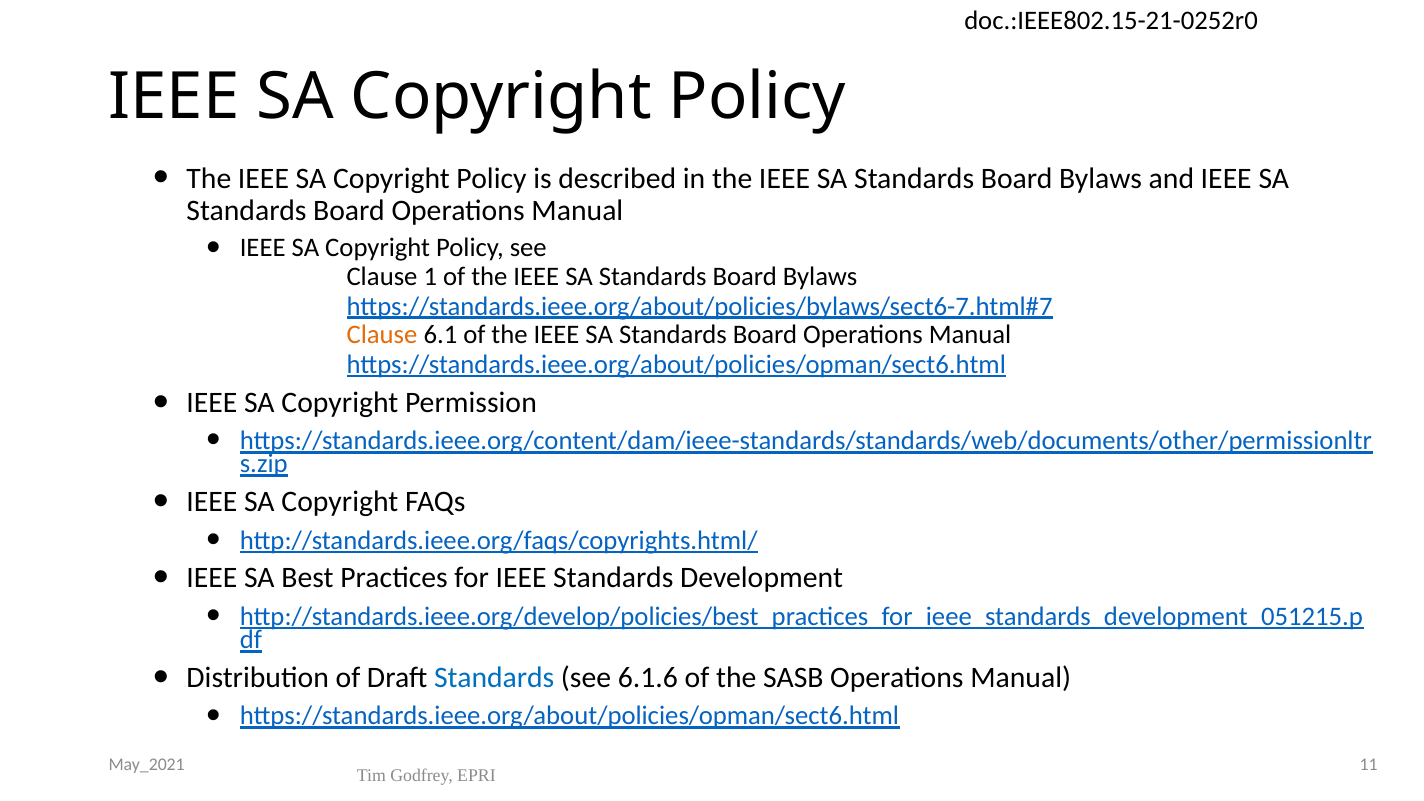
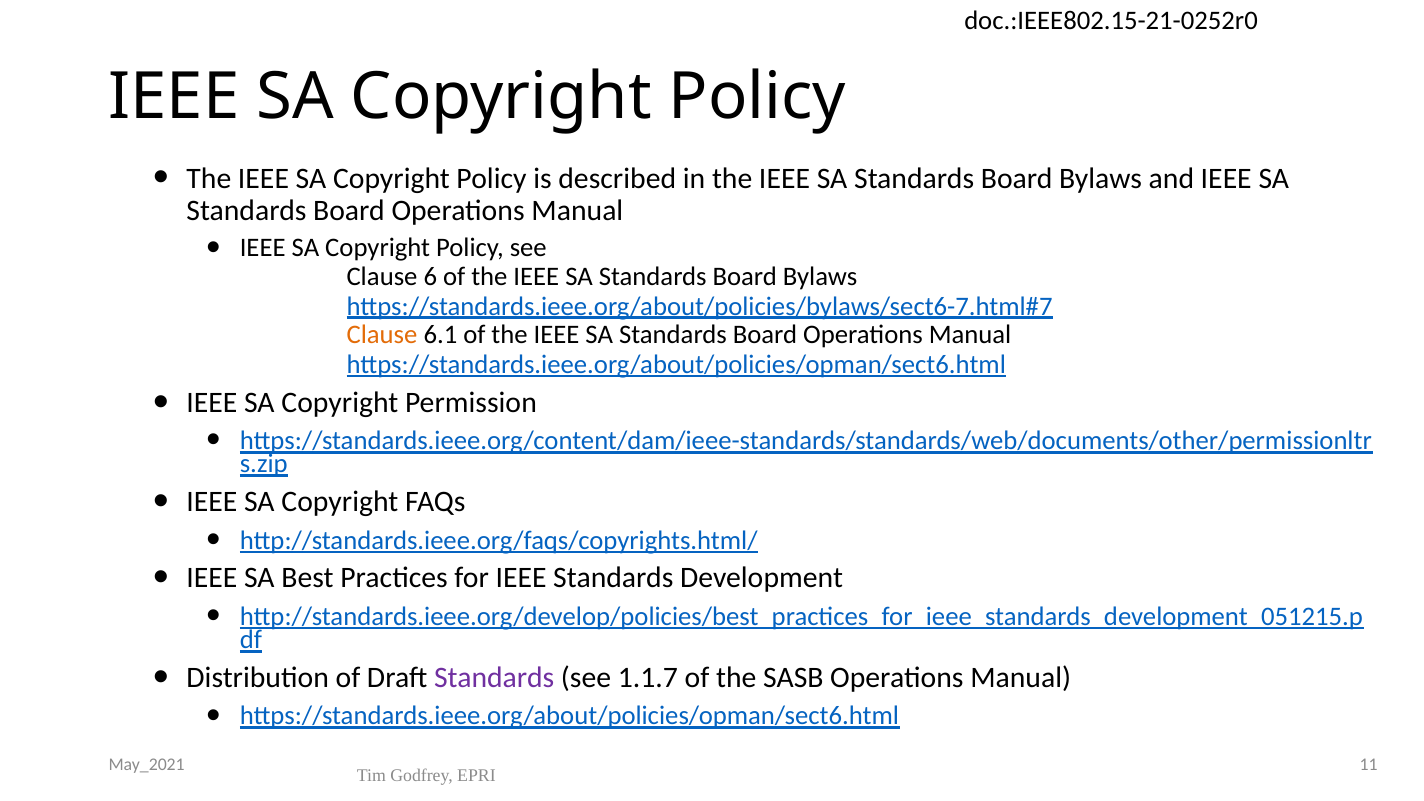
1: 1 -> 6 (430, 277)
Standards colour: blue -> purple (494, 678)
6.1.6: 6.1.6 -> 1.1.7 (648, 678)
